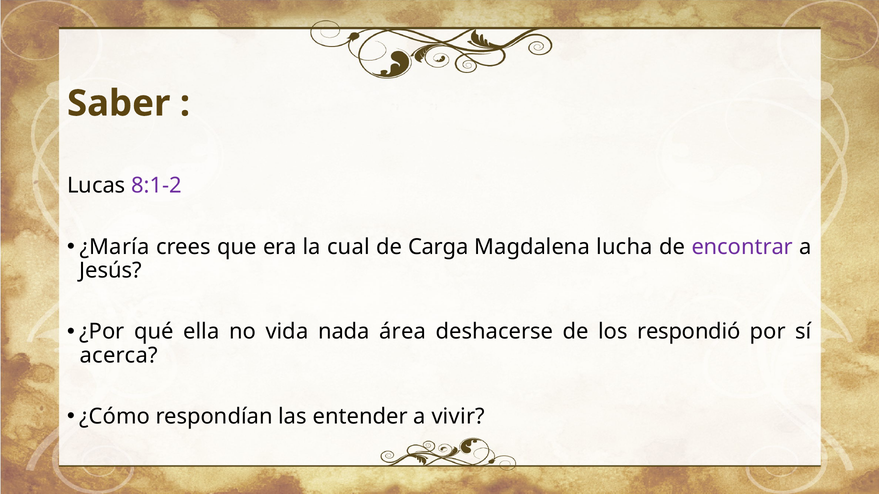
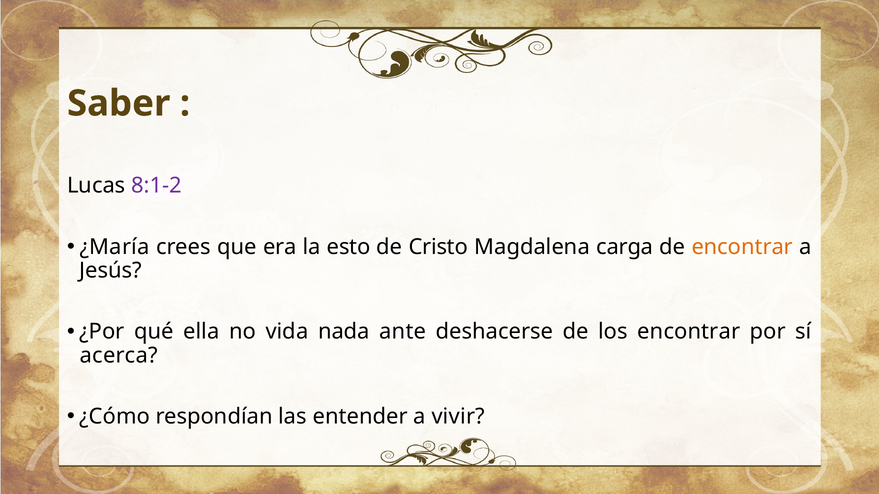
cual: cual -> esto (349, 247)
Carga: Carga -> Cristo (438, 247)
lucha: lucha -> carga (625, 247)
encontrar colour: purple -> orange (742, 247)
área: área -> ante (403, 332)
los respondió: respondió -> encontrar (689, 332)
